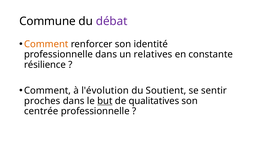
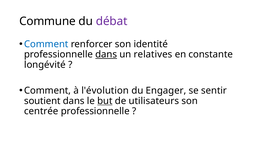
Comment colour: orange -> blue (46, 44)
dans underline: none -> present (106, 54)
résilience: résilience -> longévité (45, 65)
Soutient: Soutient -> Engager (166, 91)
proches: proches -> soutient (42, 101)
qualitatives: qualitatives -> utilisateurs (154, 101)
